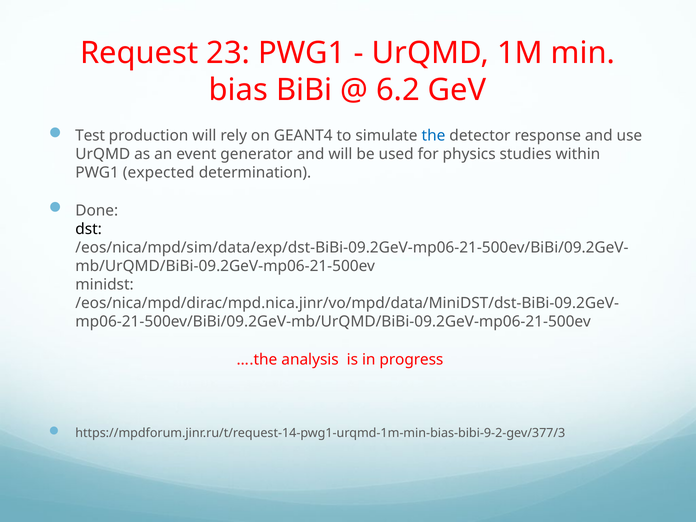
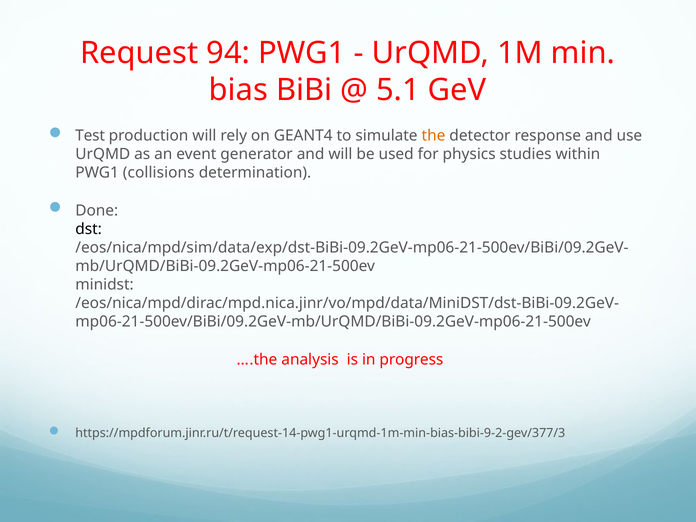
23: 23 -> 94 (228, 53)
6.2: 6.2 -> 5.1 (398, 90)
the colour: blue -> orange (433, 136)
expected: expected -> collisions (159, 173)
